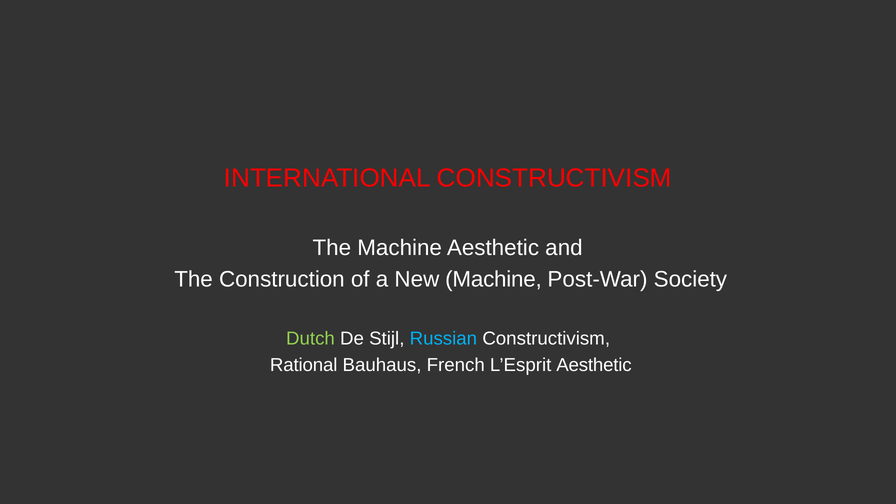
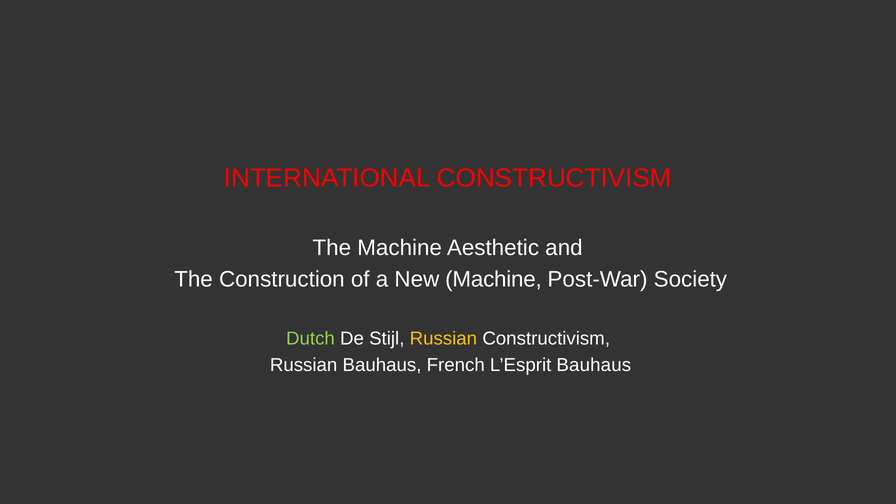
Russian colour: light blue -> yellow (443, 339)
Rational: Rational -> Russian (304, 365)
L’Esprit Aesthetic: Aesthetic -> Bauhaus (594, 365)
